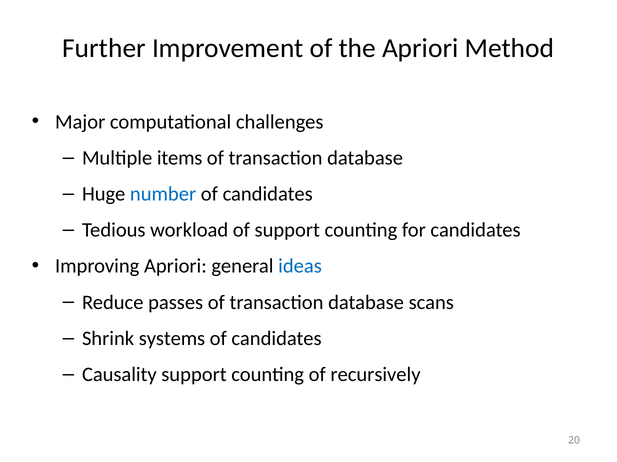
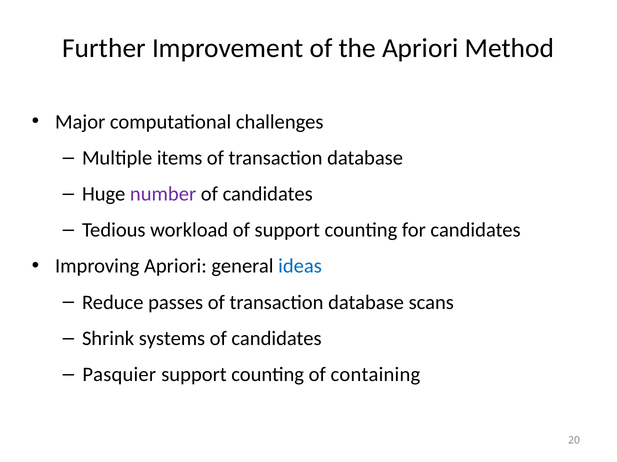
number colour: blue -> purple (163, 194)
Causality: Causality -> Pasquier (119, 375)
recursively: recursively -> containing (375, 375)
